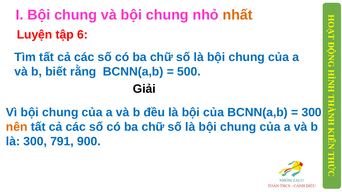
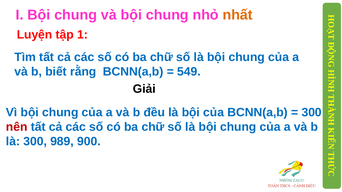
6: 6 -> 1 (83, 35)
500: 500 -> 549 (189, 72)
nên colour: orange -> red (17, 127)
791: 791 -> 989 (62, 142)
